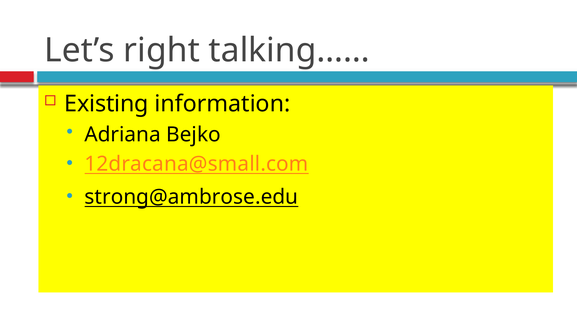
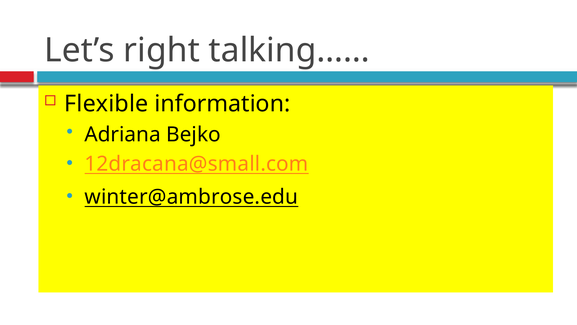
Existing: Existing -> Flexible (106, 104)
strong@ambrose.edu: strong@ambrose.edu -> winter@ambrose.edu (191, 197)
